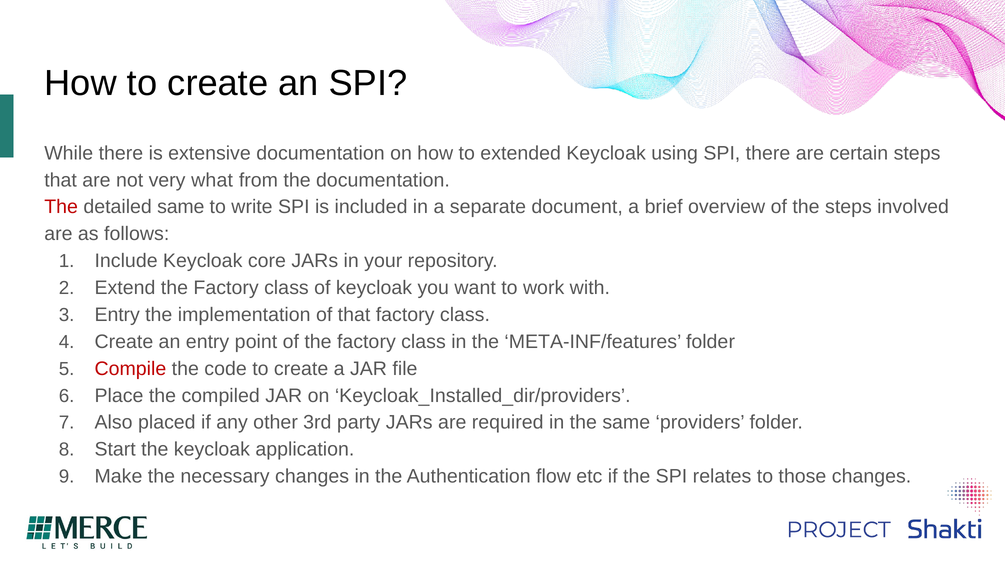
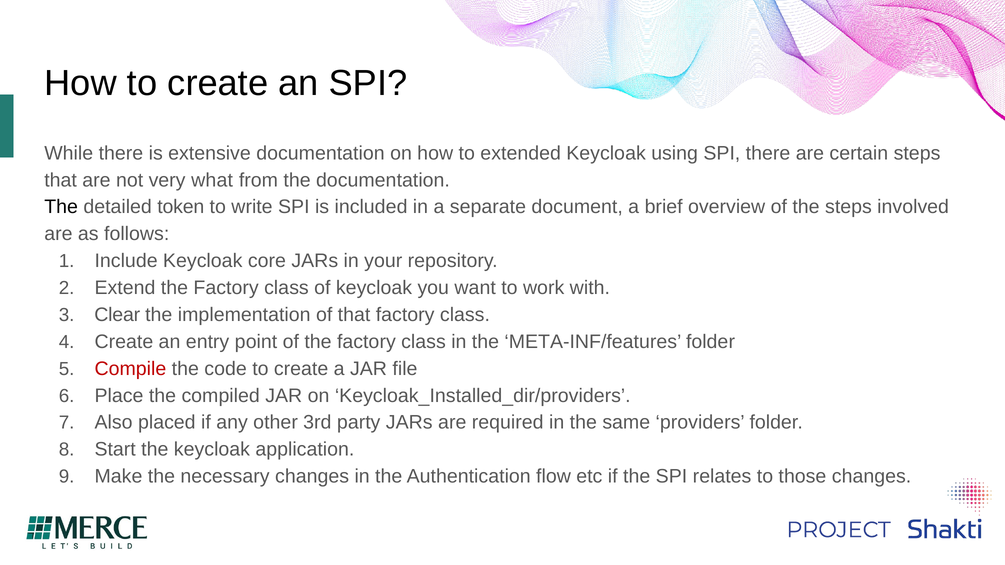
The colour: red -> black (61, 207)
detailed same: same -> token (181, 207)
Entry: Entry -> Clear (117, 315)
